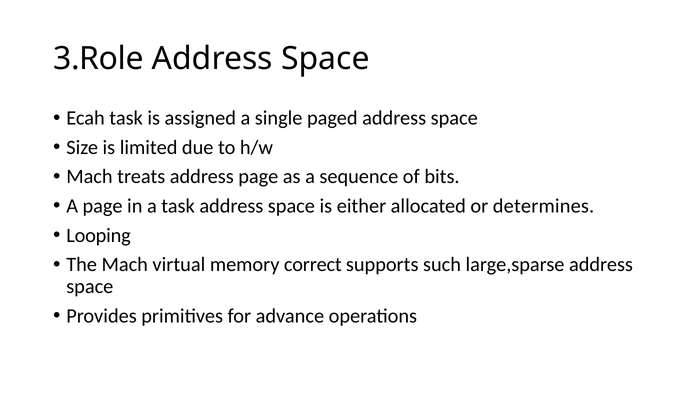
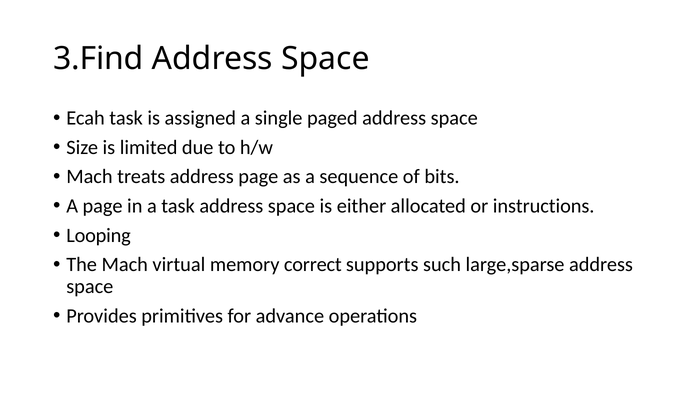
3.Role: 3.Role -> 3.Find (98, 59)
determines: determines -> instructions (544, 206)
